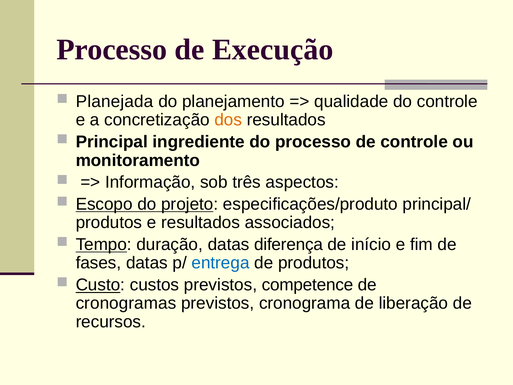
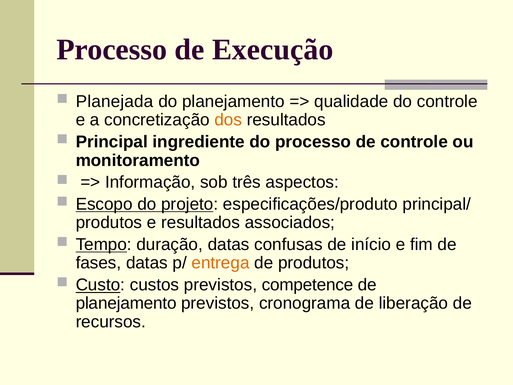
diferença: diferença -> confusas (288, 244)
entrega colour: blue -> orange (221, 263)
cronogramas: cronogramas -> planejamento (126, 303)
